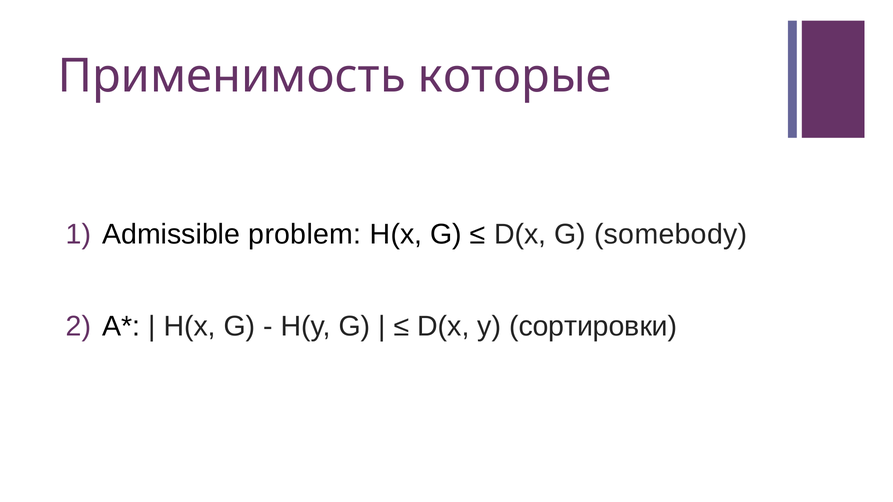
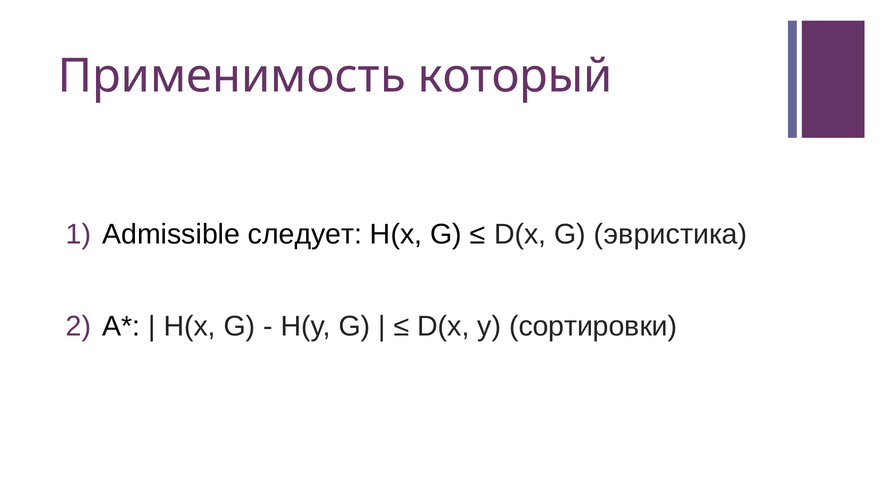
которые: которые -> который (515, 76)
problem: problem -> следует (305, 234)
somebody: somebody -> эвристика (671, 234)
